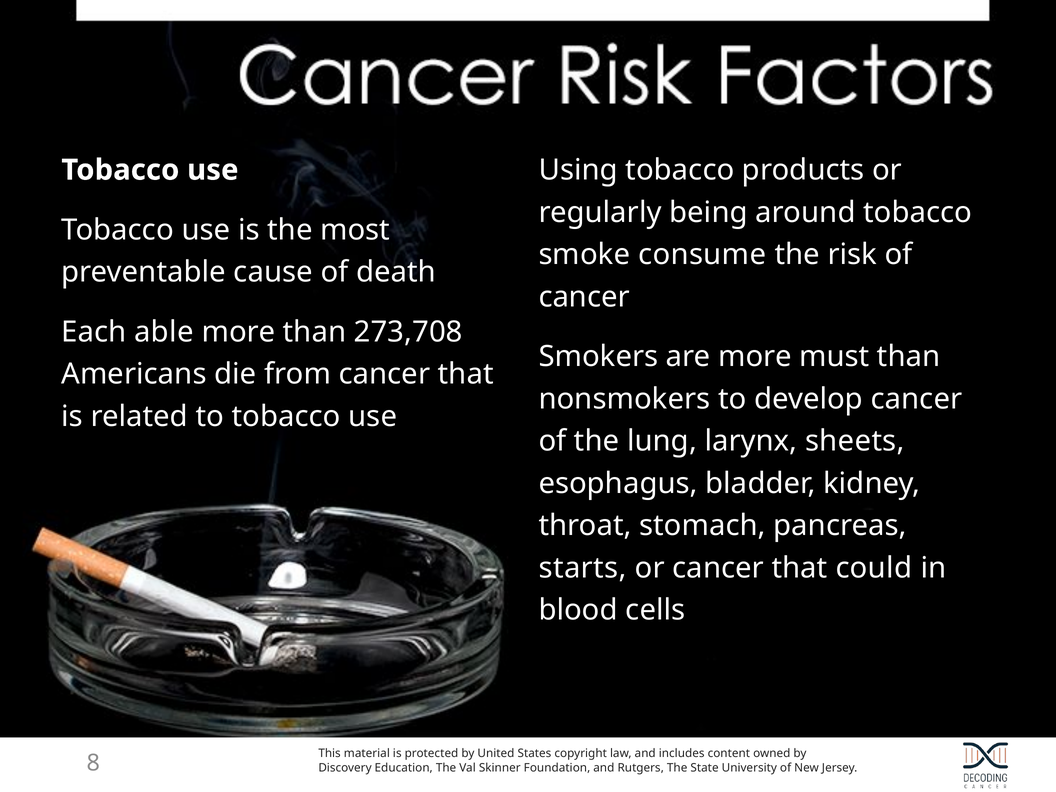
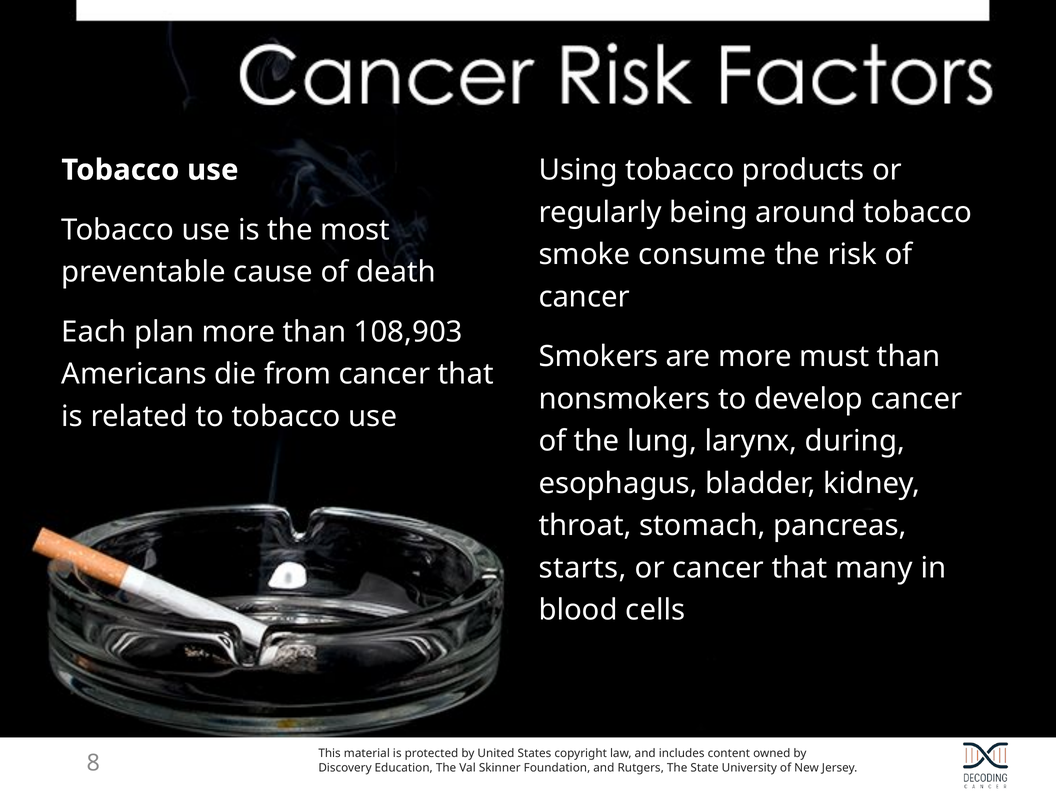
able: able -> plan (164, 332)
273,708: 273,708 -> 108,903 (408, 332)
sheets: sheets -> during (855, 441)
could: could -> many (874, 568)
